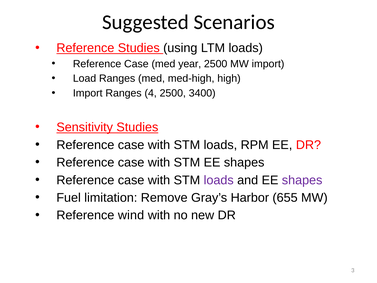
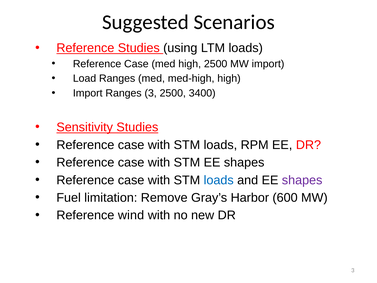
med year: year -> high (190, 64)
Ranges 4: 4 -> 3 (151, 93)
loads colour: purple -> blue (219, 180)
655: 655 -> 600 (285, 198)
